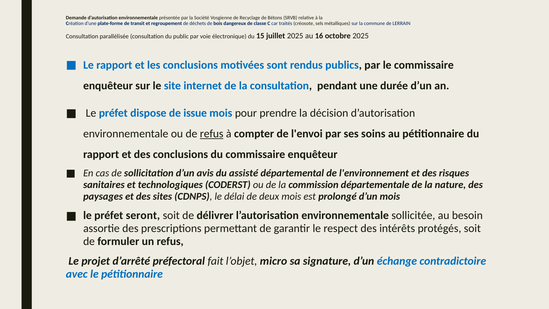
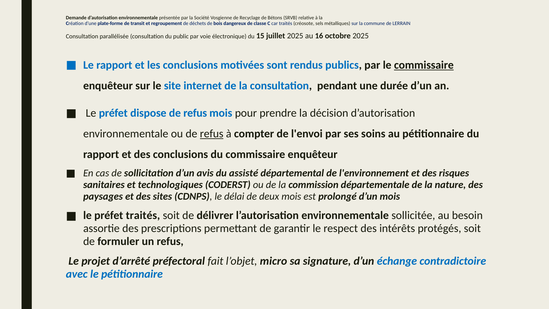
commissaire underline: none -> present (424, 65)
dispose de issue: issue -> refus (195, 113)
préfet seront: seront -> traités (143, 215)
